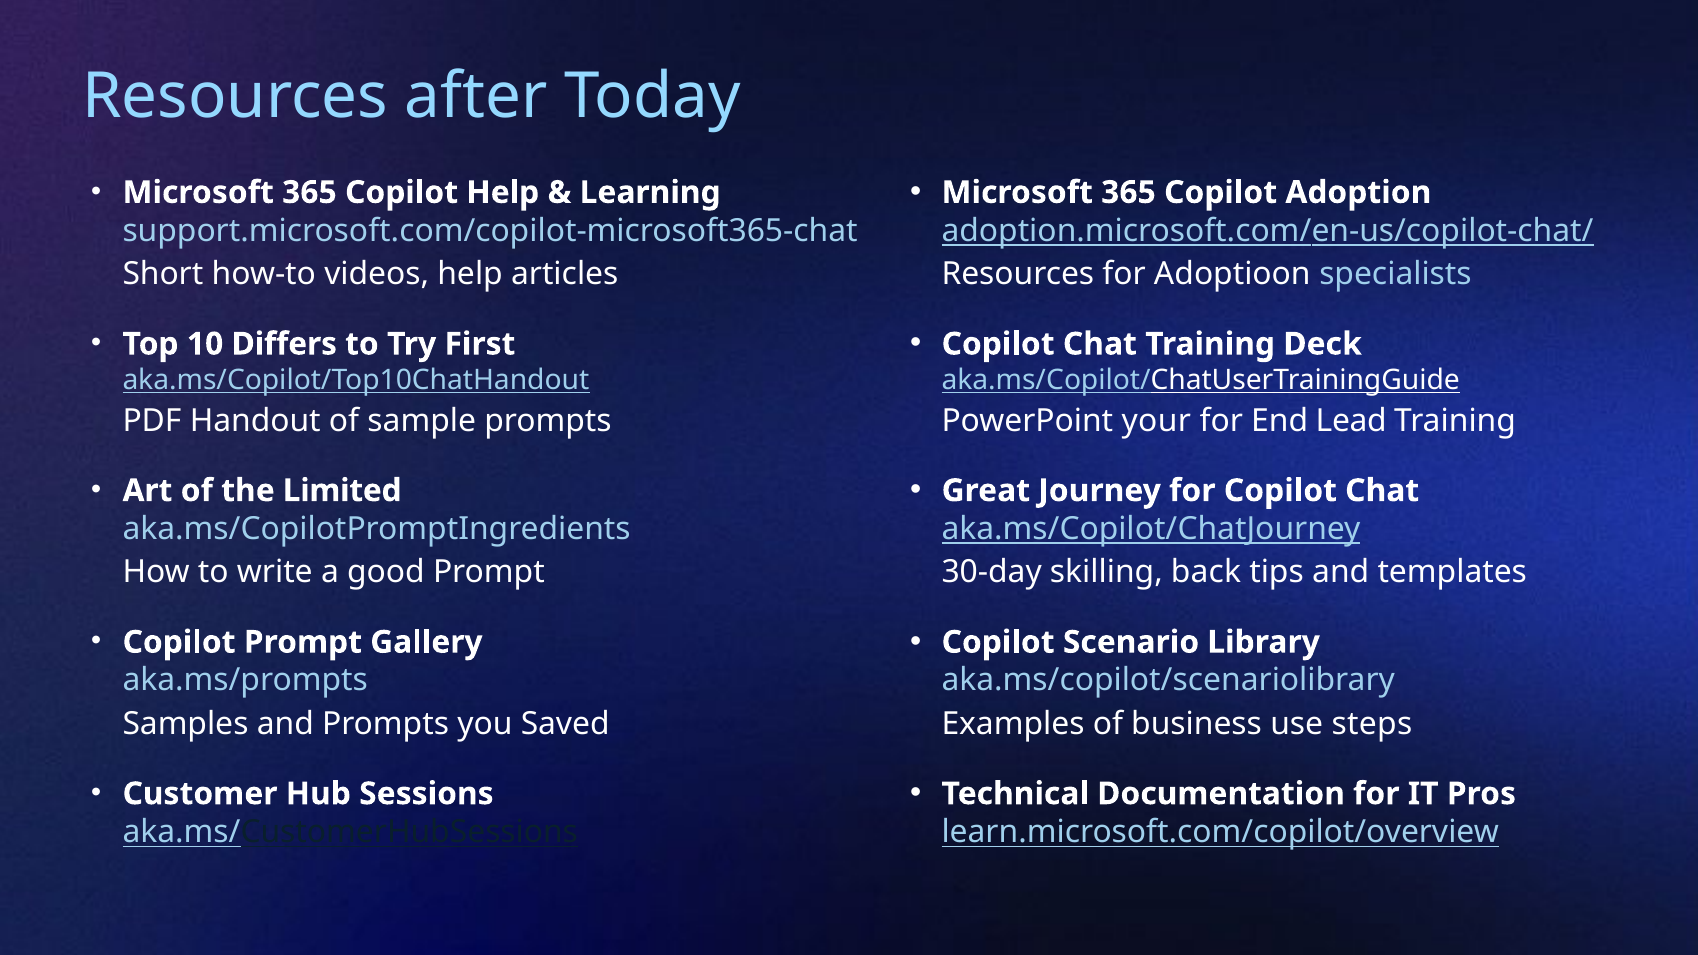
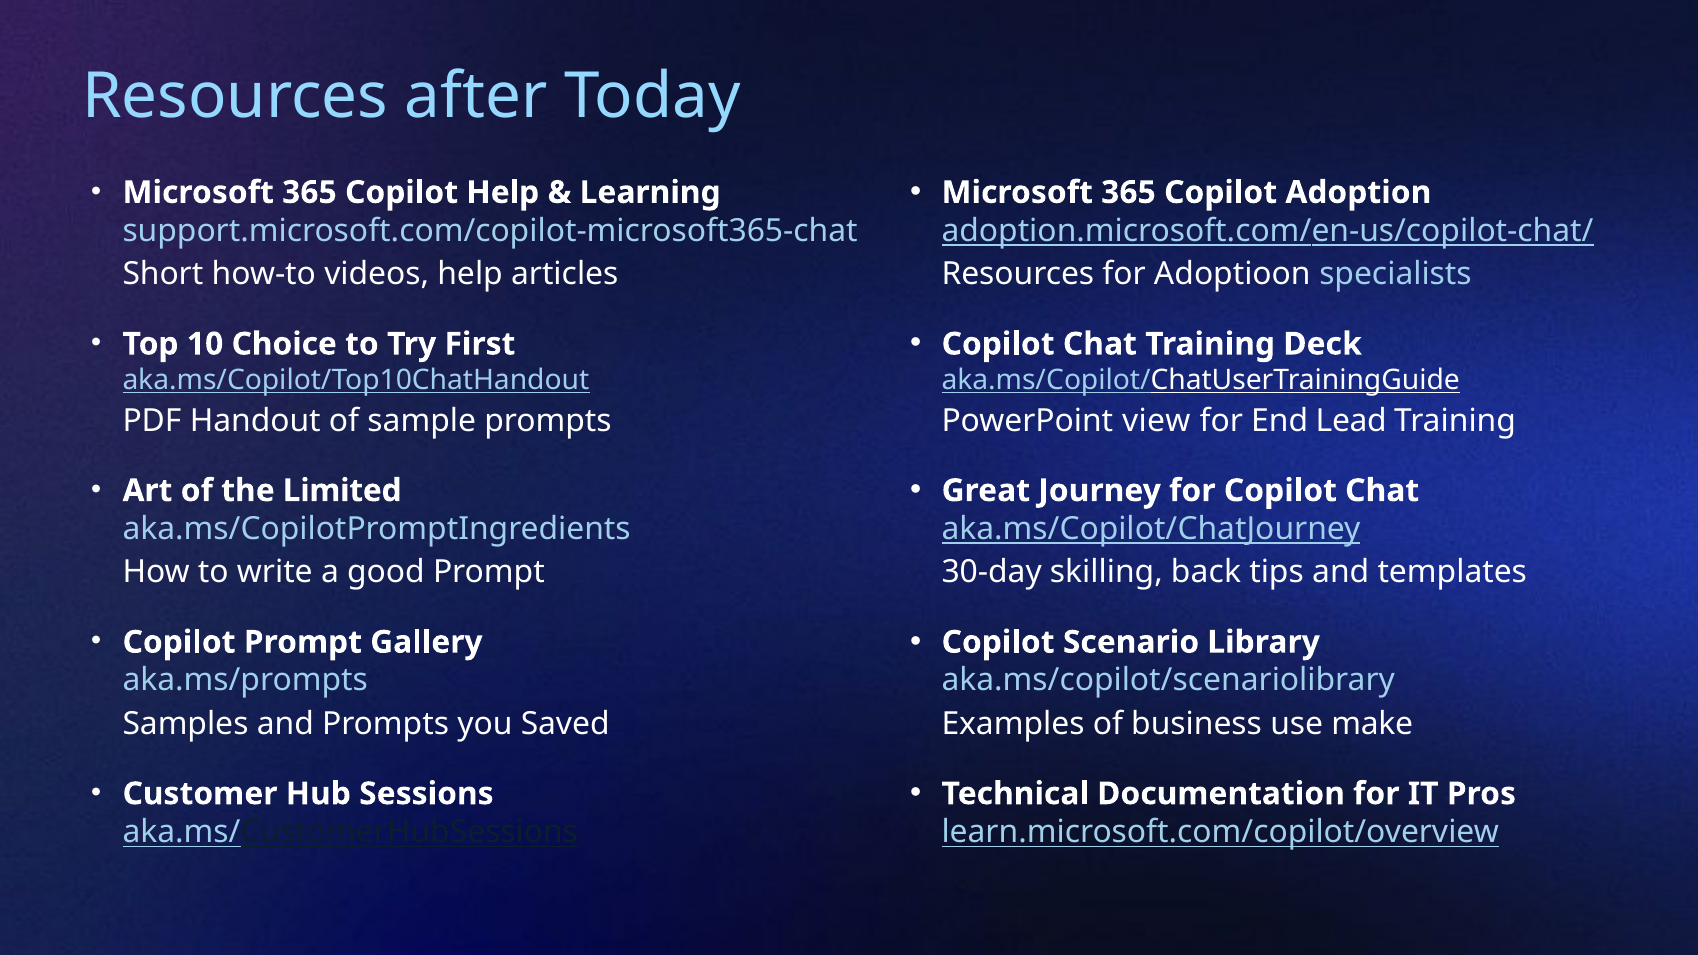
Differs: Differs -> Choice (284, 344)
your: your -> view (1156, 421)
steps: steps -> make (1372, 724)
